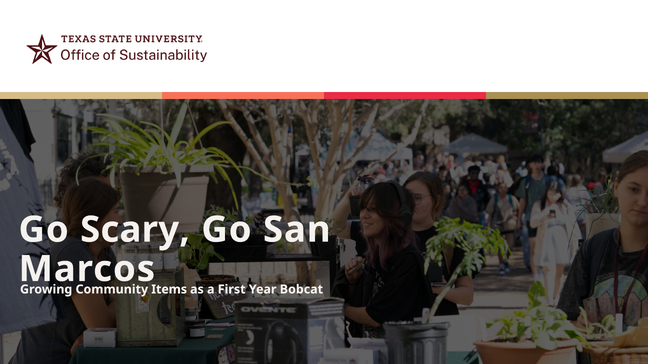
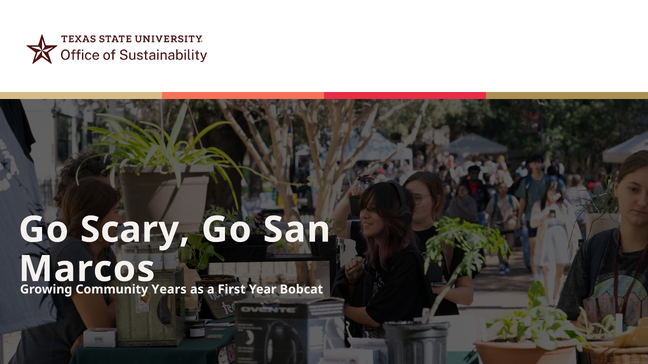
Items: Items -> Years (169, 290)
